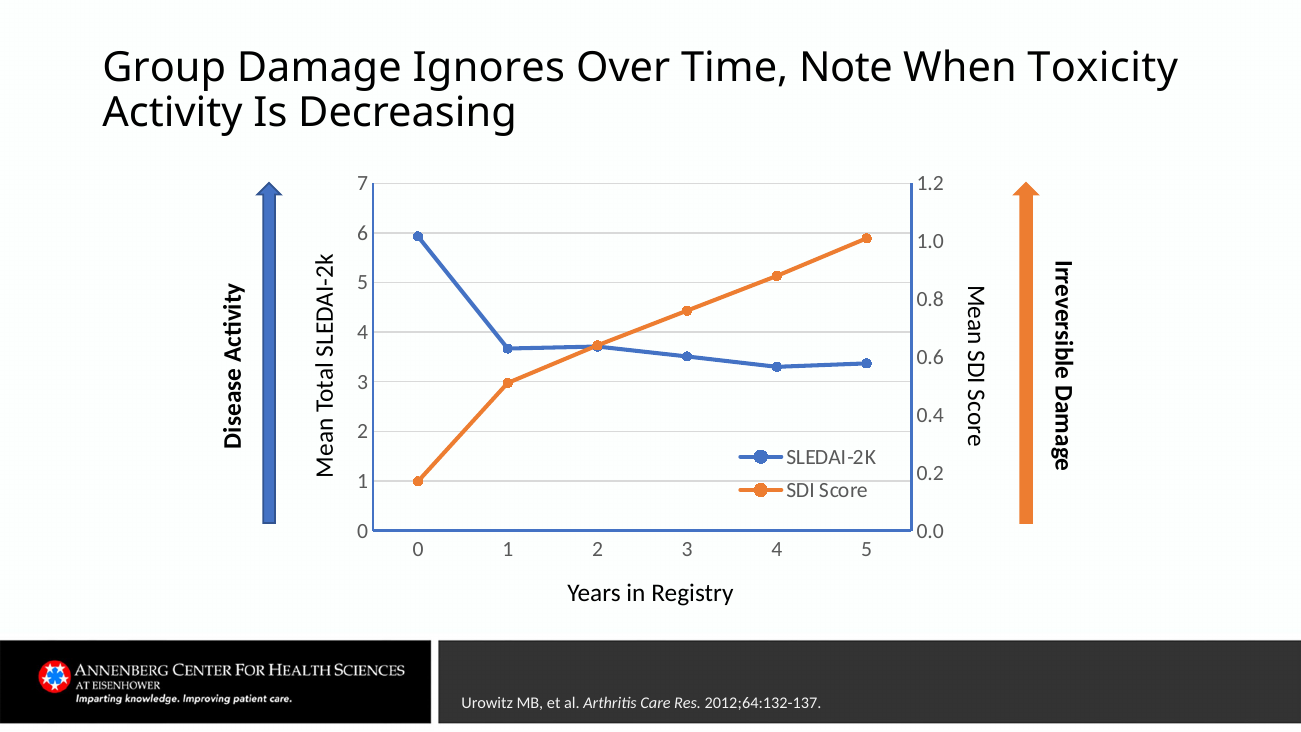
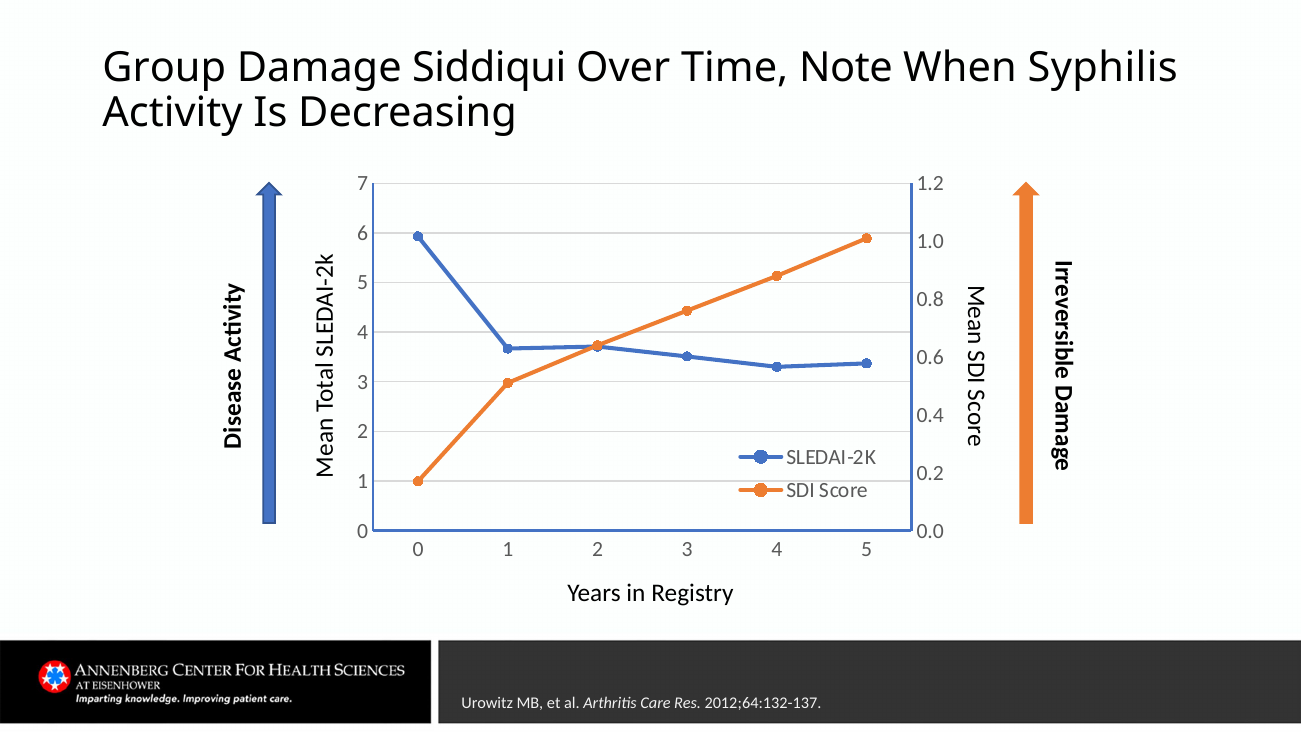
Ignores: Ignores -> Siddiqui (489, 68)
Toxicity: Toxicity -> Syphilis (1103, 68)
